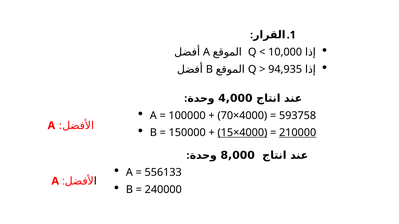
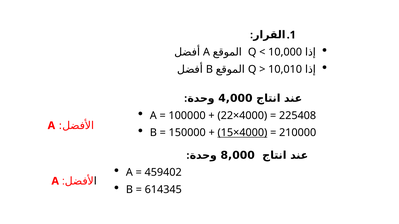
94,935: 94,935 -> 10,010 (285, 69)
70×4000: 70×4000 -> 22×4000 (242, 116)
593758: 593758 -> 225408 (298, 116)
210000 underline: present -> none (298, 133)
556133: 556133 -> 459402 (163, 173)
240000: 240000 -> 614345 (163, 190)
